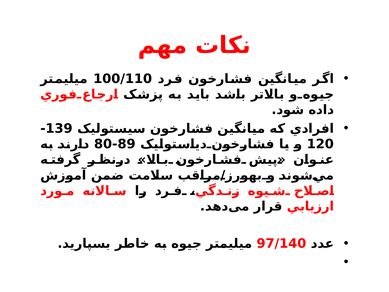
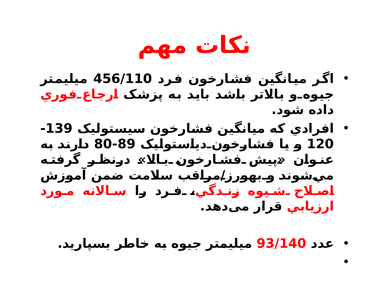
100/110: 100/110 -> 456/110 (123, 79)
97/140: 97/140 -> 93/140 (282, 243)
